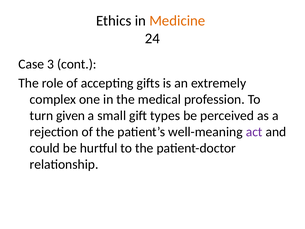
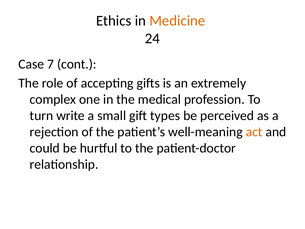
3: 3 -> 7 (51, 64)
given: given -> write (71, 116)
act colour: purple -> orange (254, 132)
